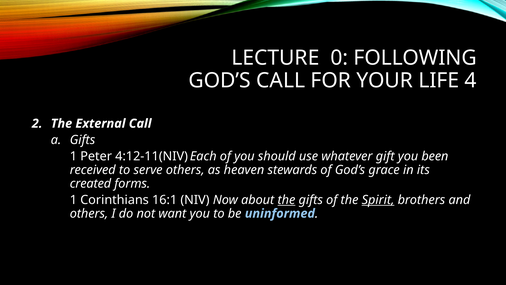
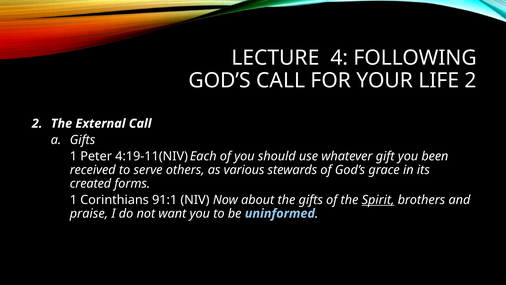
0: 0 -> 4 (339, 58)
LIFE 4: 4 -> 2 (471, 80)
4:12-11(NIV: 4:12-11(NIV -> 4:19-11(NIV (152, 156)
heaven: heaven -> various (244, 170)
16:1: 16:1 -> 91:1 (165, 200)
the underline: present -> none (286, 200)
others: others -> praise (89, 213)
